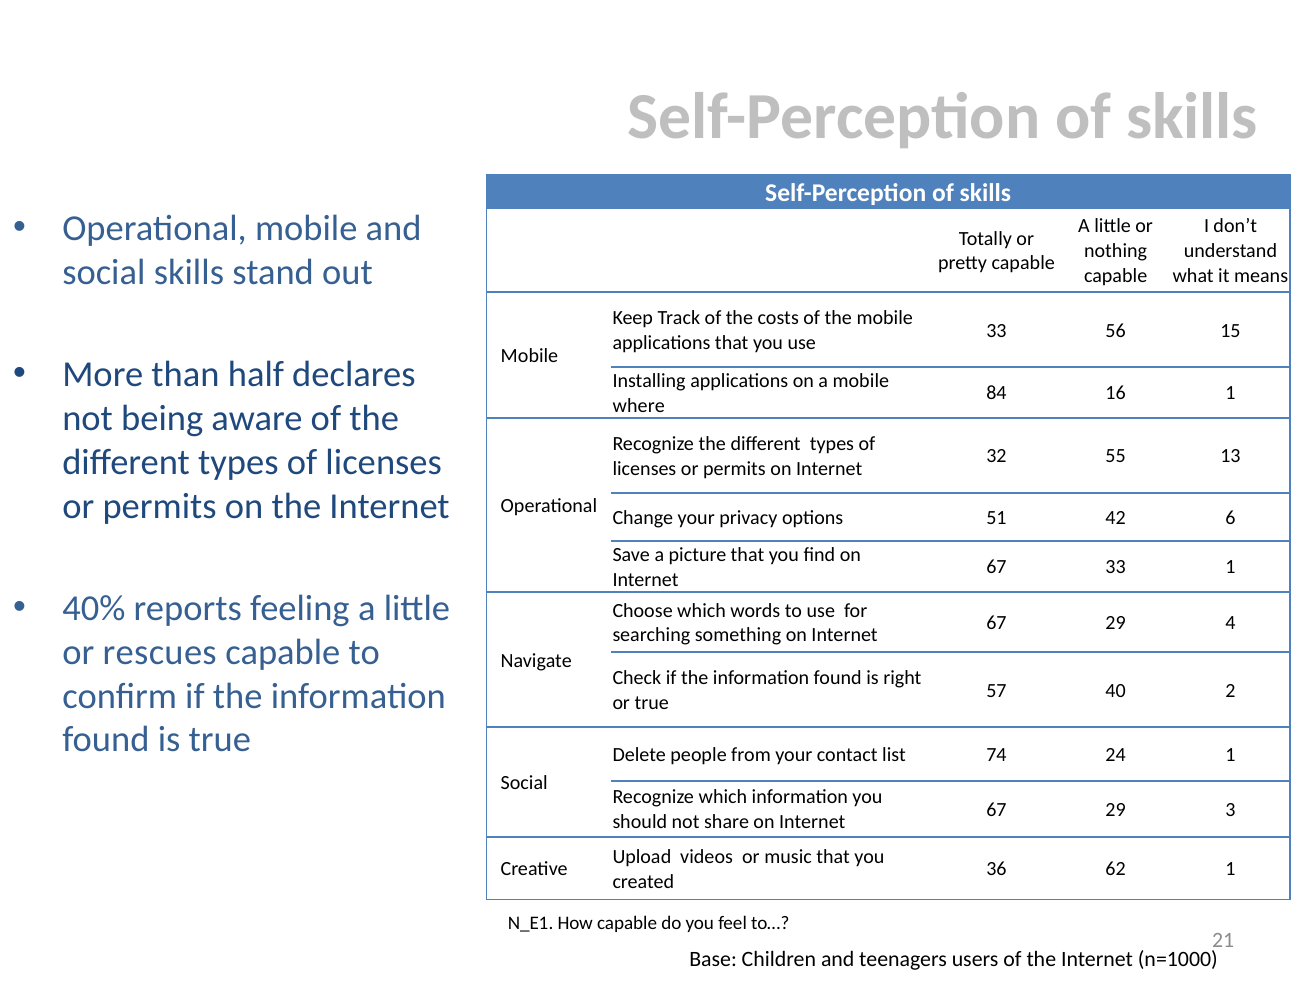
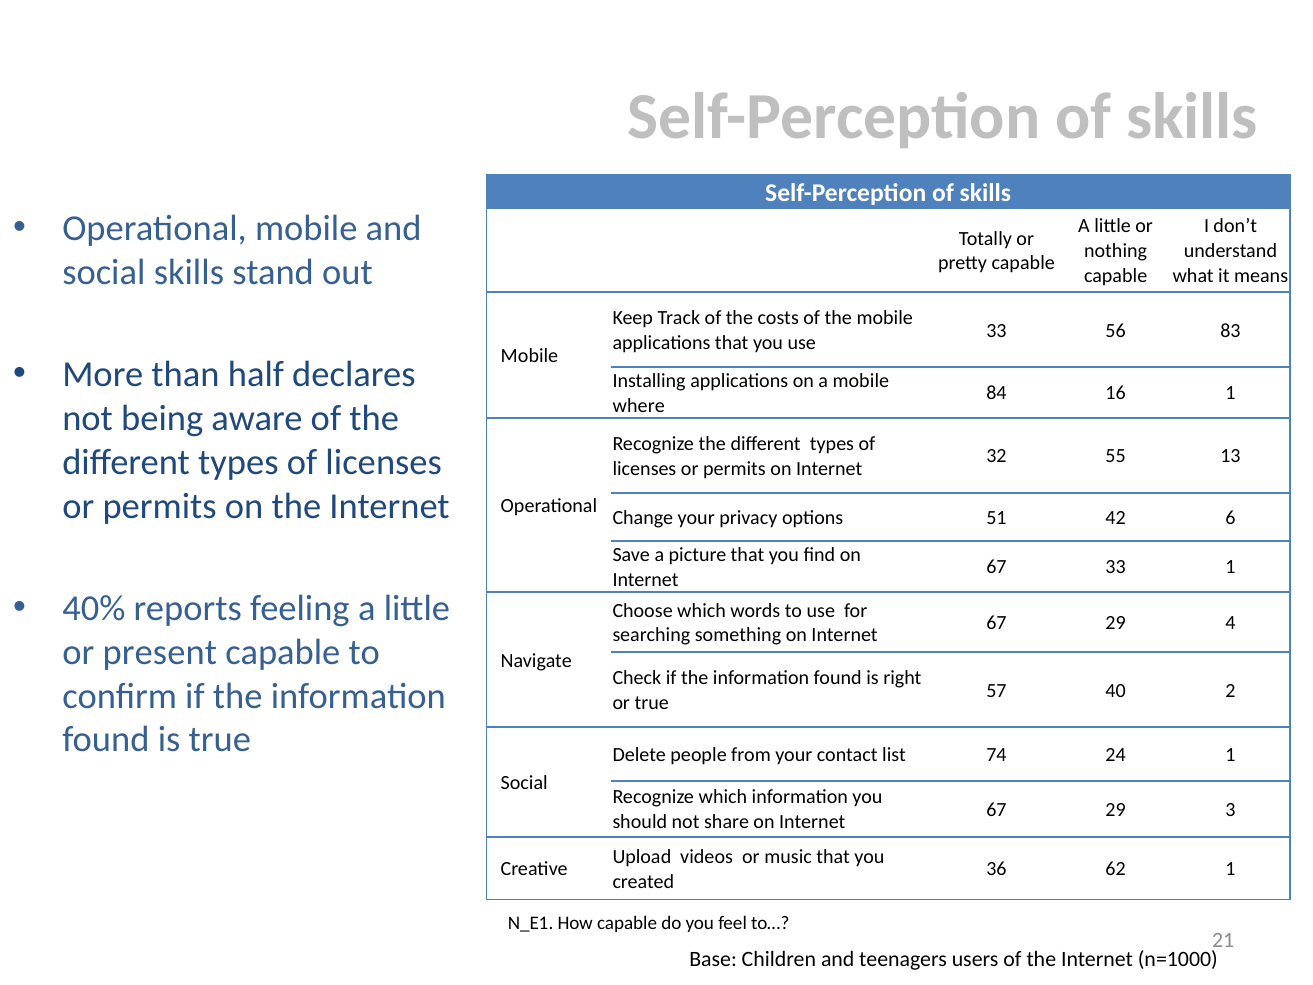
15: 15 -> 83 (1230, 330)
rescues: rescues -> present (160, 652)
